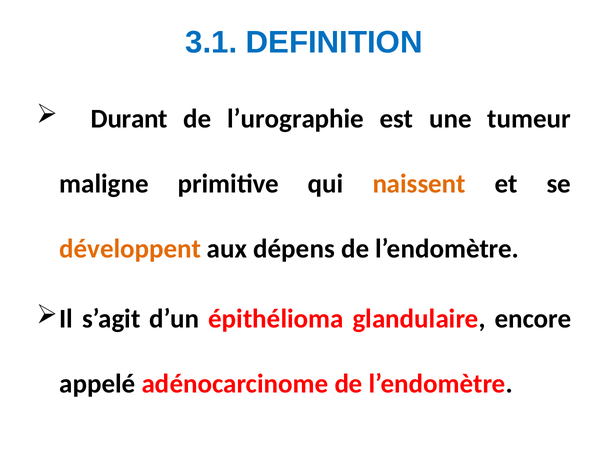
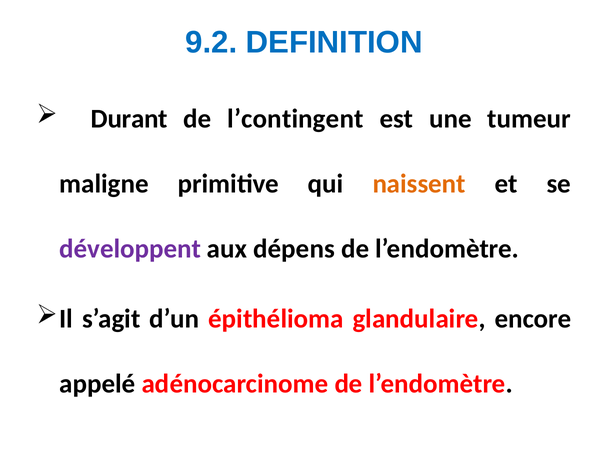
3.1: 3.1 -> 9.2 (211, 42)
l’urographie: l’urographie -> l’contingent (296, 119)
développent colour: orange -> purple (130, 249)
